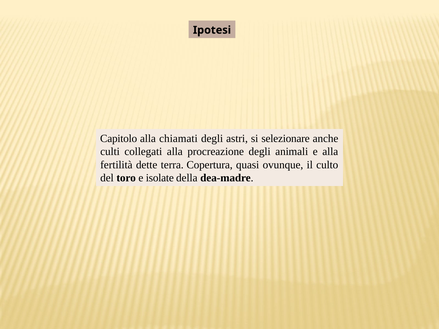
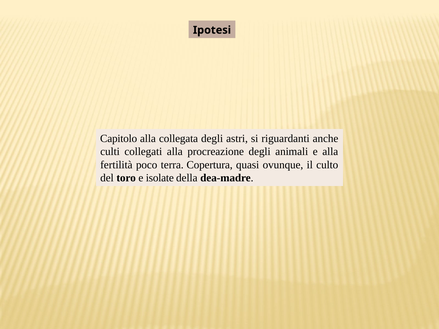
chiamati: chiamati -> collegata (179, 139)
selezionare: selezionare -> riguardanti (286, 139)
dette: dette -> poco (147, 165)
